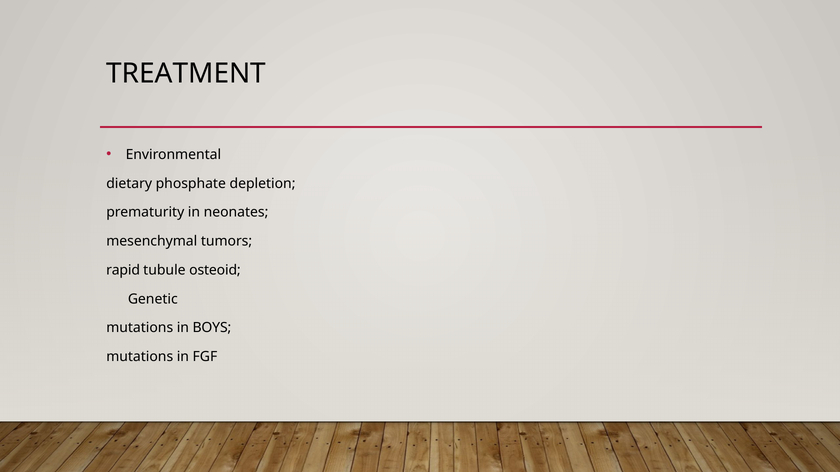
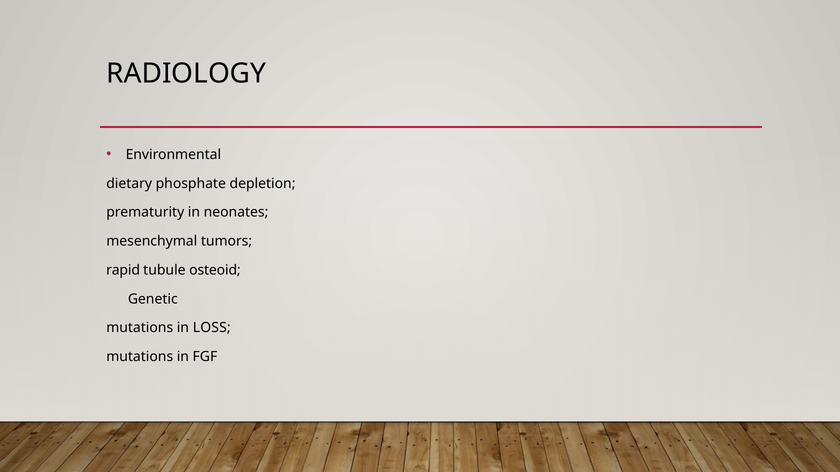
TREATMENT: TREATMENT -> RADIOLOGY (186, 74)
BOYS: BOYS -> LOSS (212, 328)
